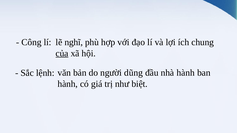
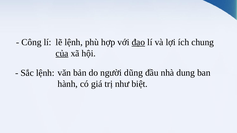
lẽ nghĩ: nghĩ -> lệnh (74, 42)
đạo underline: none -> present (138, 42)
nhà hành: hành -> dung (186, 73)
